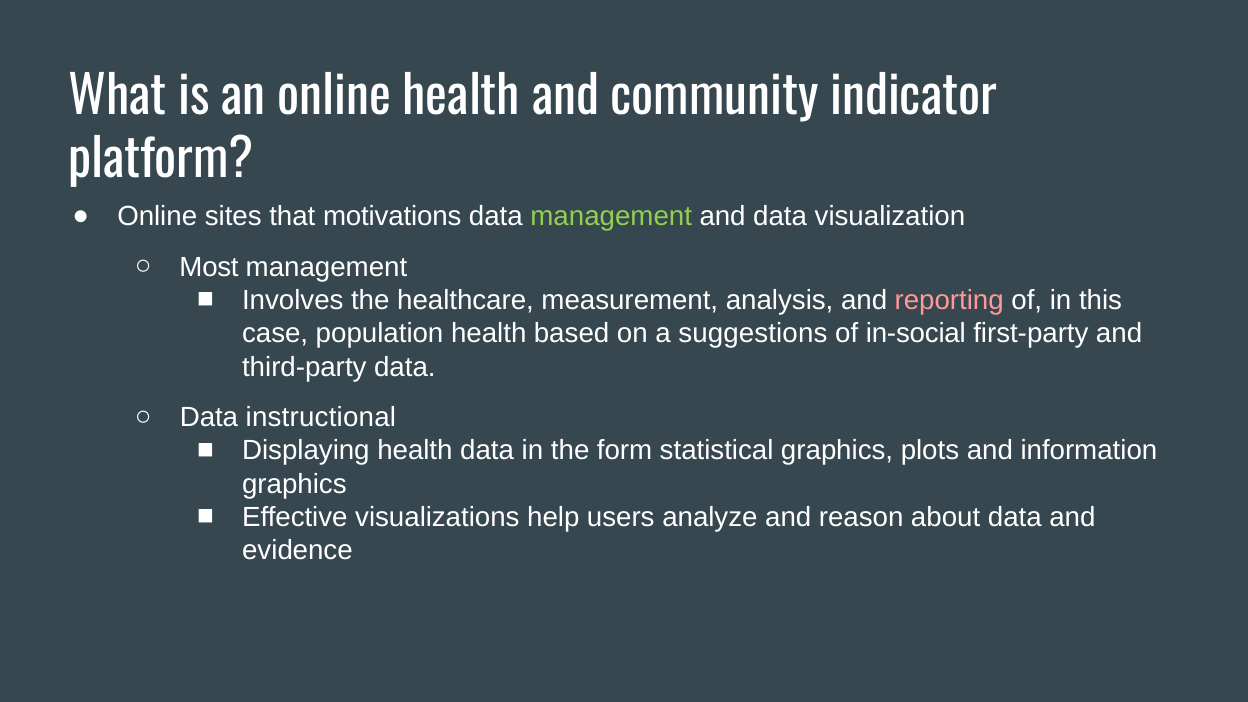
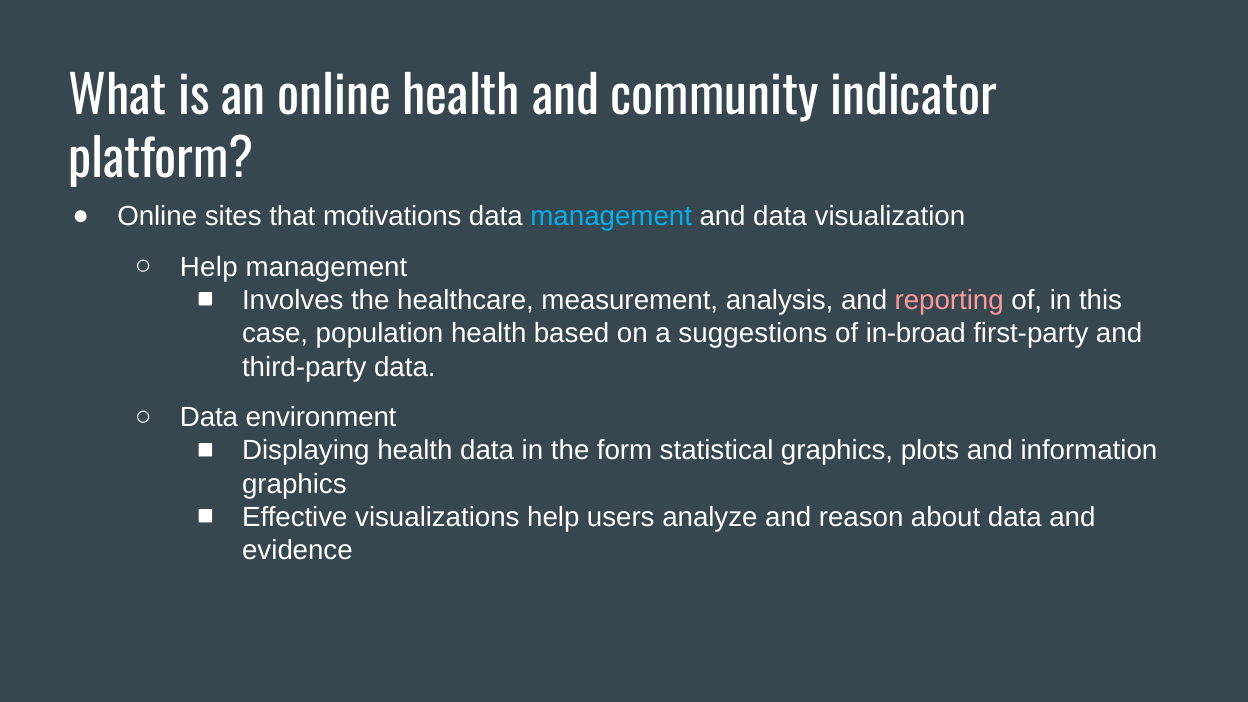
management colour: light green -> light blue (611, 217)
Most: Most -> Help (209, 267)
in-social: in-social -> in-broad (916, 334)
instructional: instructional -> environment (321, 418)
